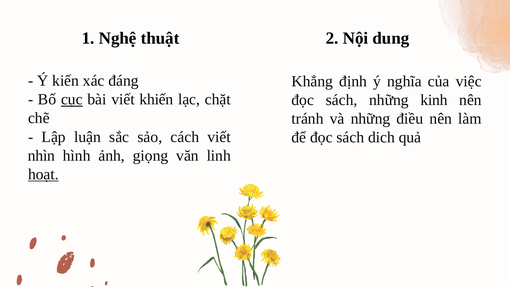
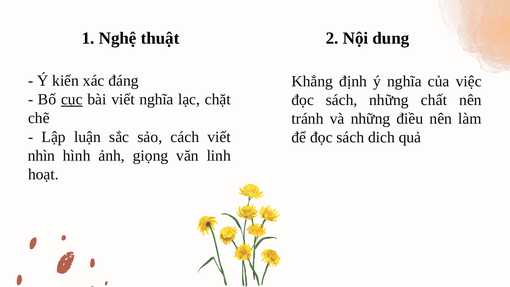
viết khiến: khiến -> nghĩa (156, 99)
kinh: kinh -> chất (434, 100)
hoạt underline: present -> none (43, 174)
